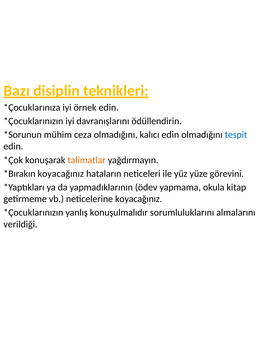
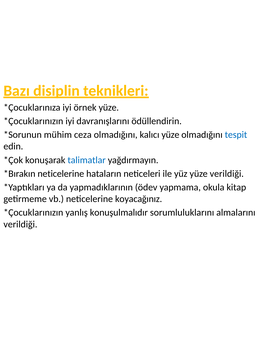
örnek edin: edin -> yüze (109, 107)
kalıcı edin: edin -> yüze (170, 134)
talimatlar colour: orange -> blue (87, 160)
koyacağınız: koyacağınız -> neticelerine (61, 173)
yüze görevini: görevini -> verildiği (227, 173)
